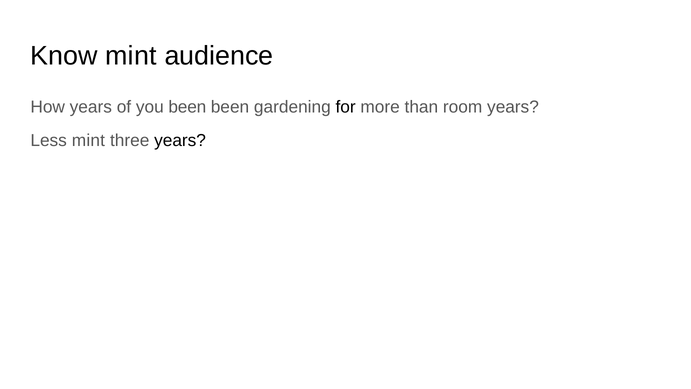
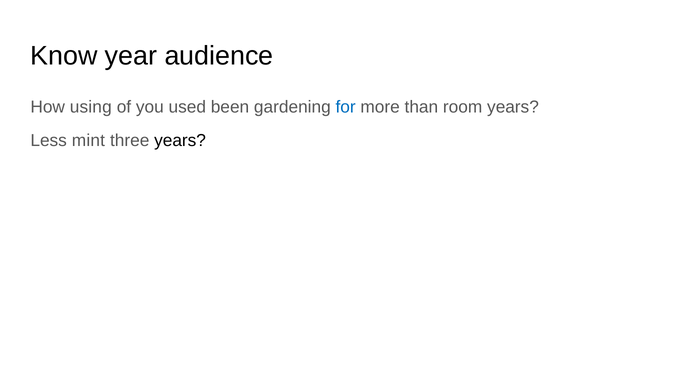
Know mint: mint -> year (131, 56)
How years: years -> using (91, 107)
you been: been -> used (187, 107)
for colour: black -> blue (346, 107)
